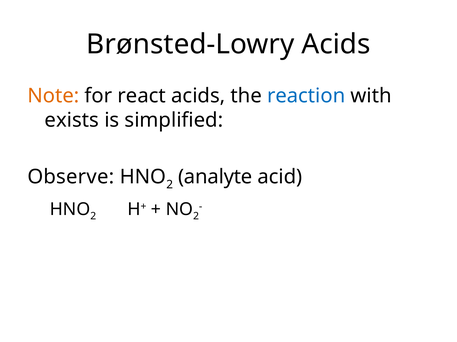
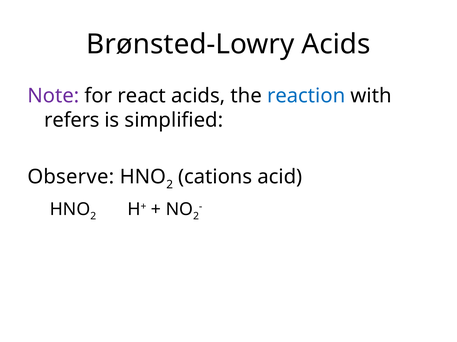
Note colour: orange -> purple (53, 96)
exists: exists -> refers (72, 120)
analyte: analyte -> cations (215, 177)
